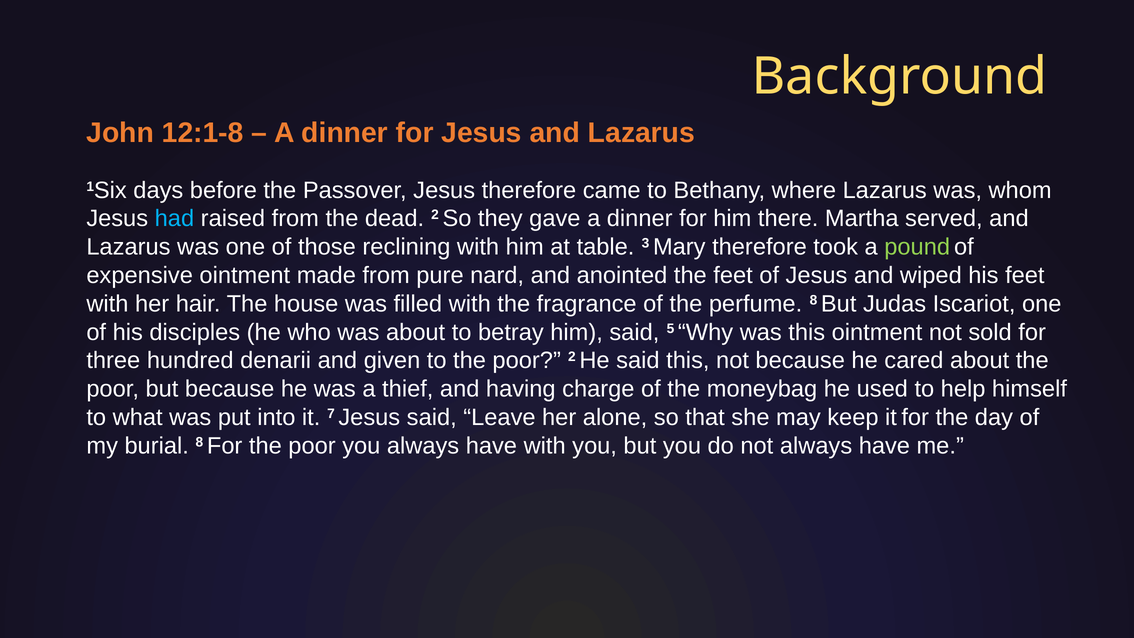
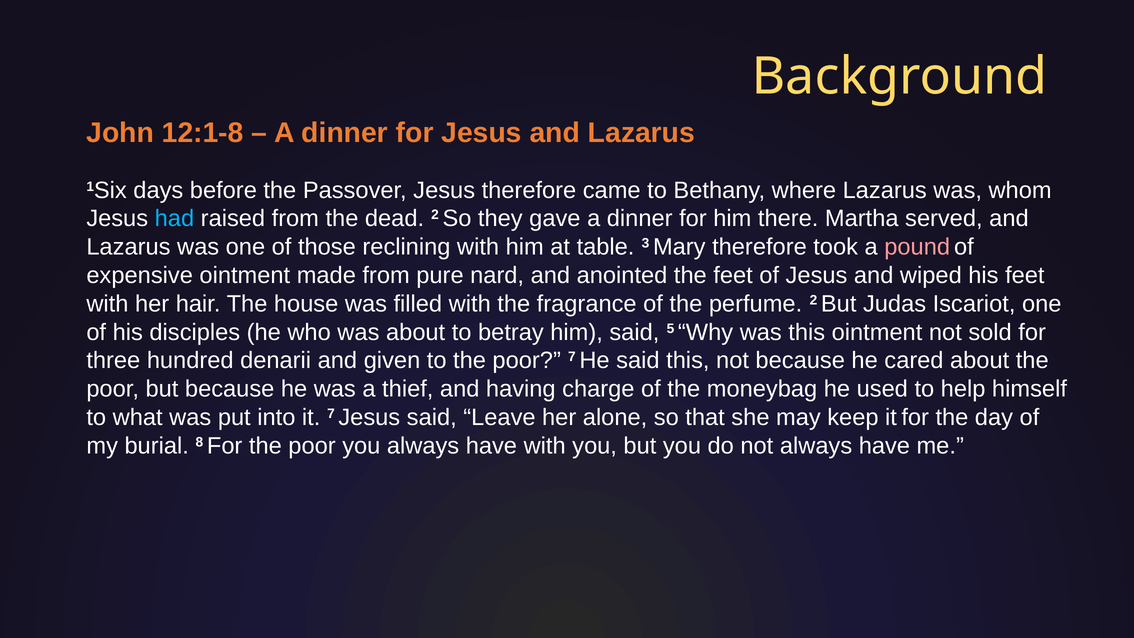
pound colour: light green -> pink (917, 247)
perfume 8: 8 -> 2 (813, 300)
poor 2: 2 -> 7 (572, 357)
